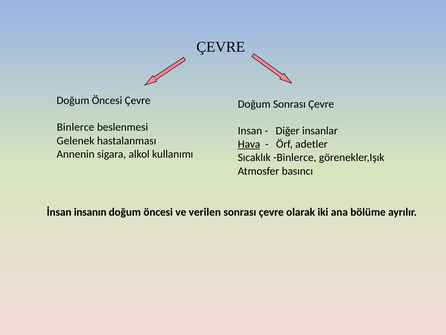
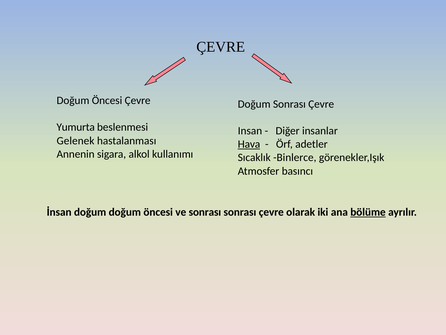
Binlerce: Binlerce -> Yumurta (76, 127)
İnsan insanın: insanın -> doğum (90, 212)
ve verilen: verilen -> sonrası (205, 212)
bölüme underline: none -> present (368, 212)
